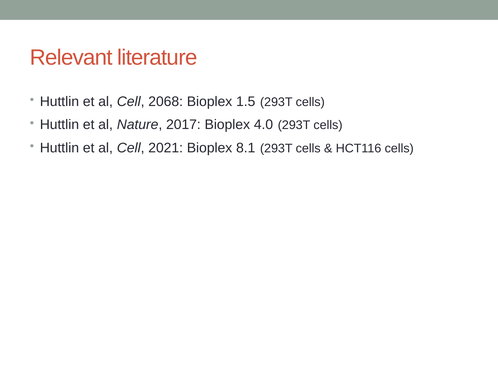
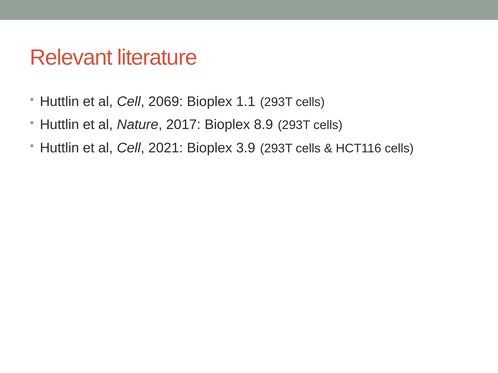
2068: 2068 -> 2069 (166, 102)
1.5: 1.5 -> 1.1 (246, 102)
4.0: 4.0 -> 8.9 (263, 125)
8.1: 8.1 -> 3.9 (246, 148)
